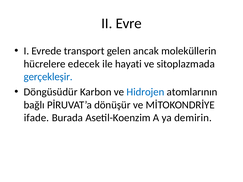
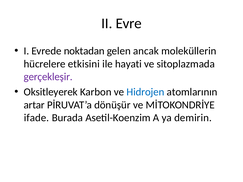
transport: transport -> noktadan (84, 51)
edecek: edecek -> etkisini (84, 64)
gerçekleşir colour: blue -> purple (48, 77)
Döngüsüdür: Döngüsüdür -> Oksitleyerek (51, 92)
bağlı: bağlı -> artar (34, 105)
